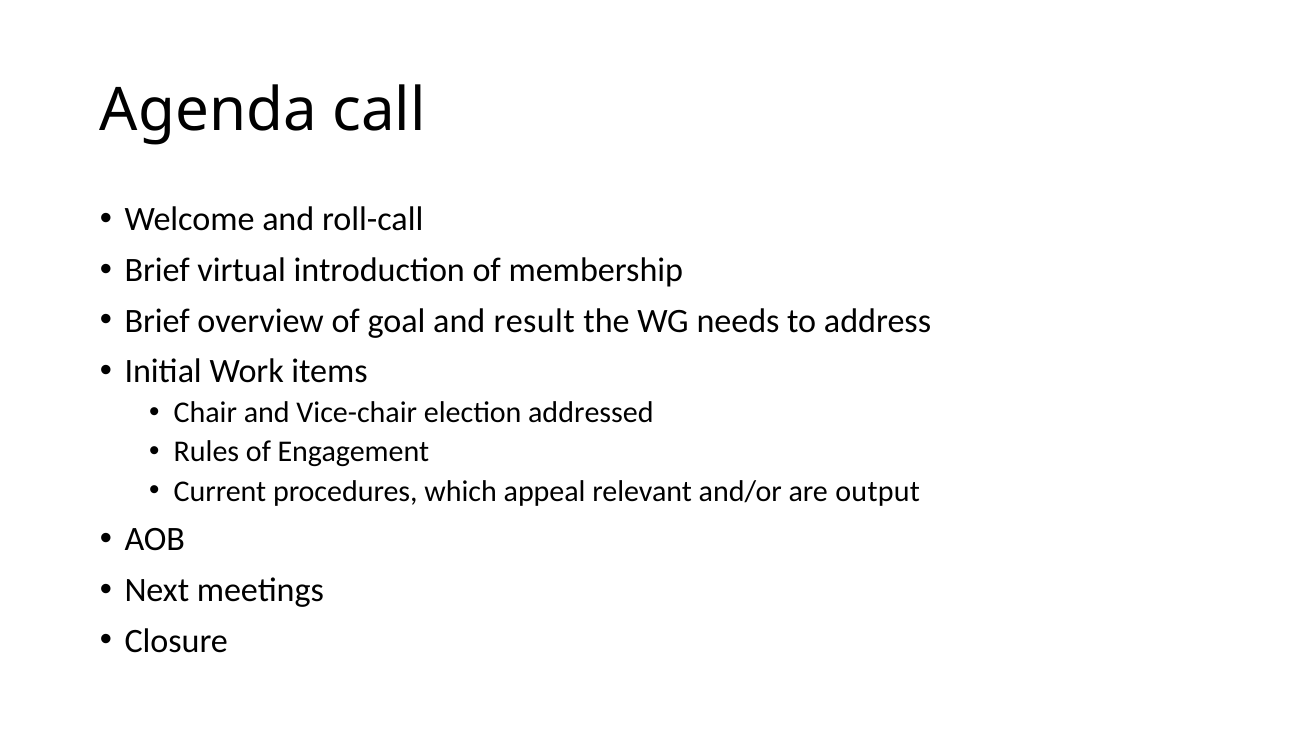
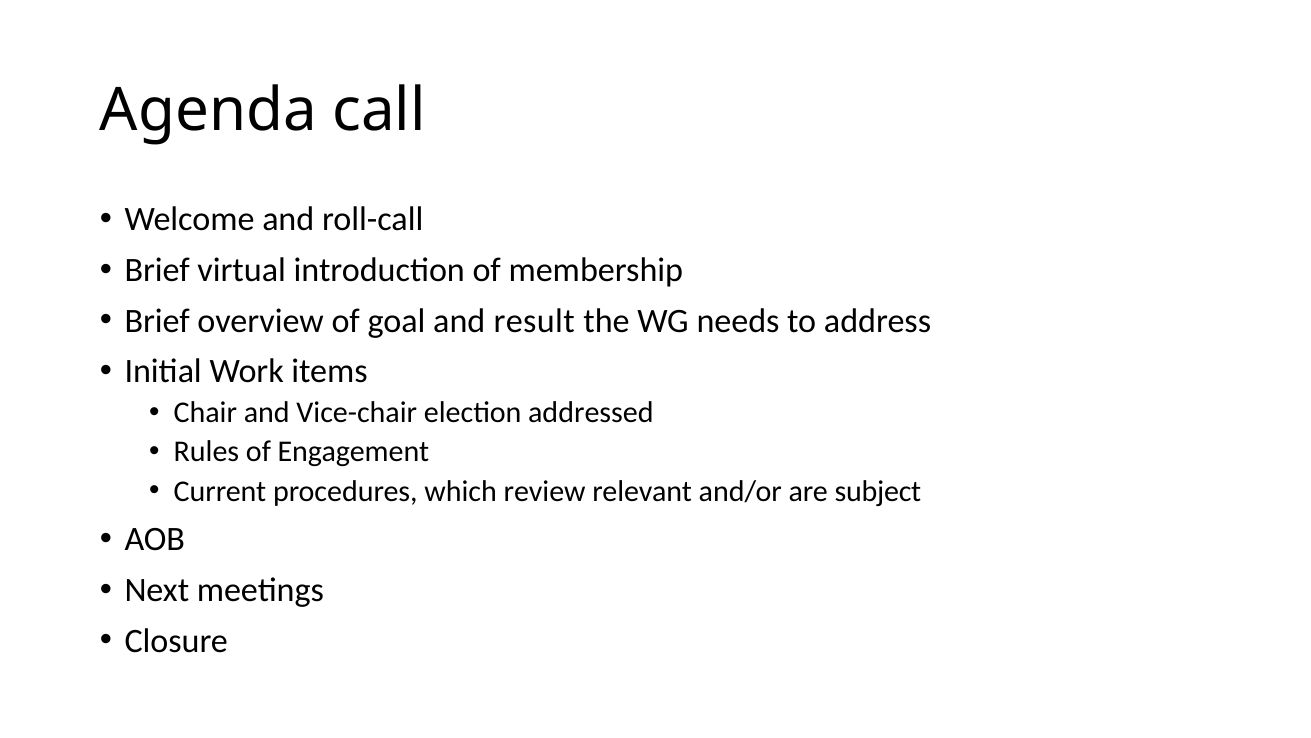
appeal: appeal -> review (545, 491)
output: output -> subject (878, 491)
